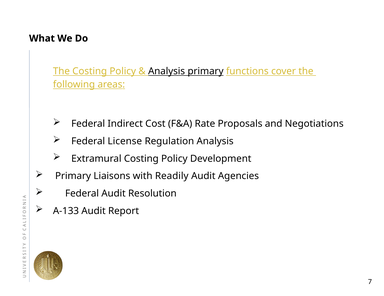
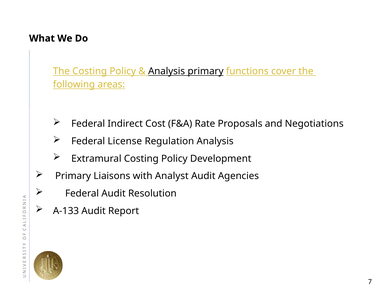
Readily: Readily -> Analyst (172, 176)
